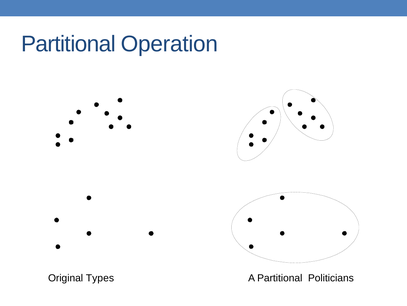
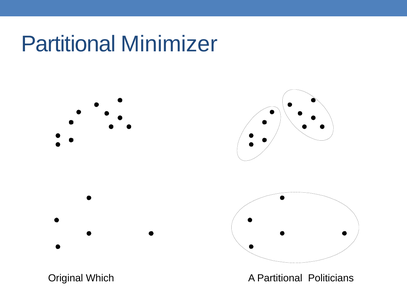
Operation: Operation -> Minimizer (169, 44)
Types: Types -> Which (100, 277)
